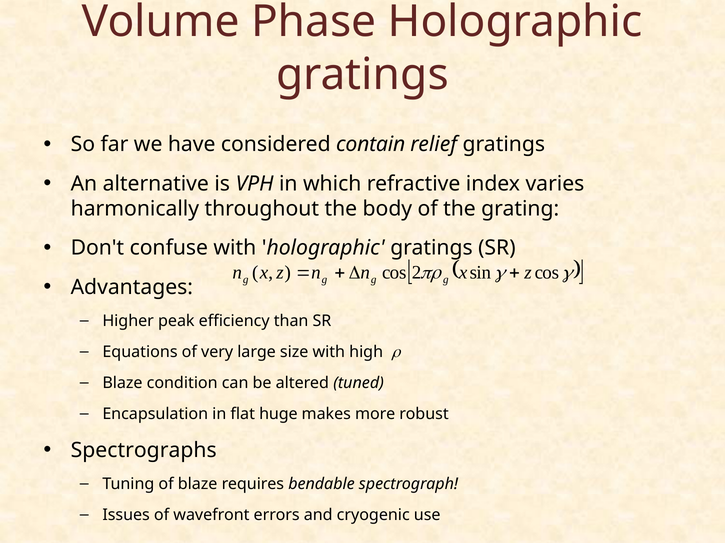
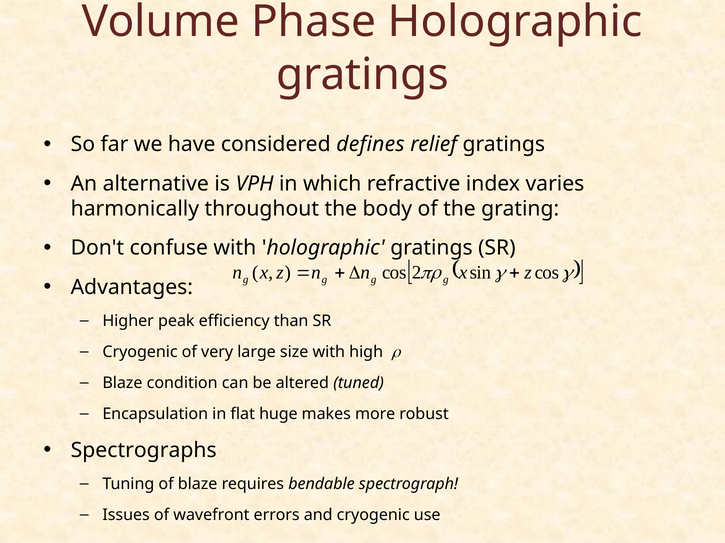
contain: contain -> defines (370, 145)
Equations: Equations -> Cryogenic (140, 352)
